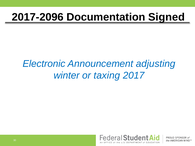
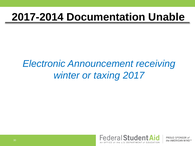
2017-2096: 2017-2096 -> 2017-2014 (38, 17)
Signed: Signed -> Unable (167, 17)
adjusting: adjusting -> receiving (156, 64)
